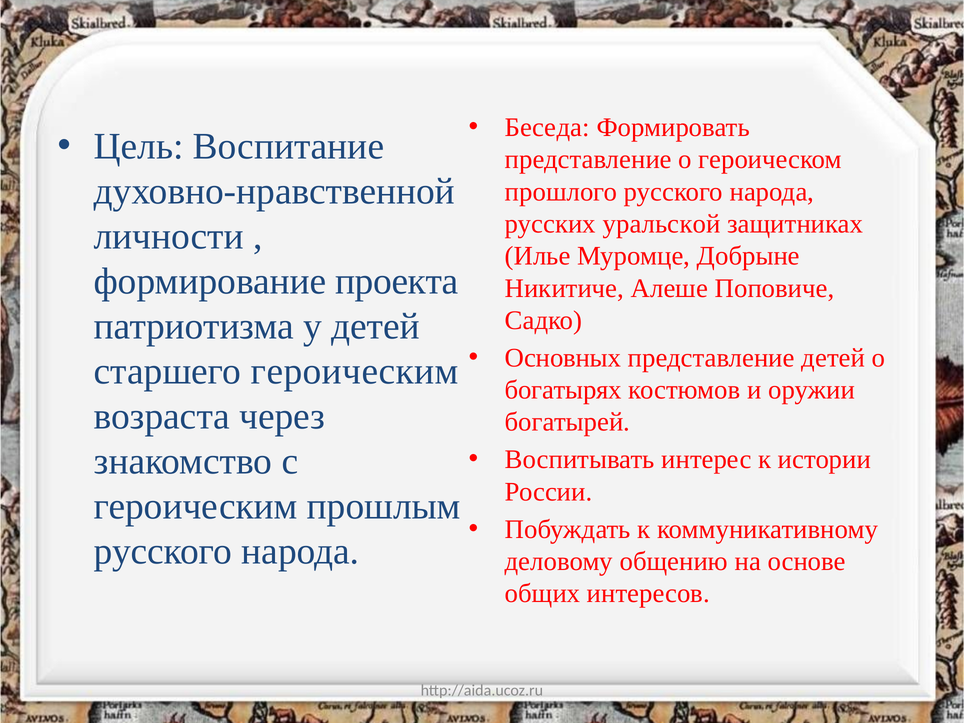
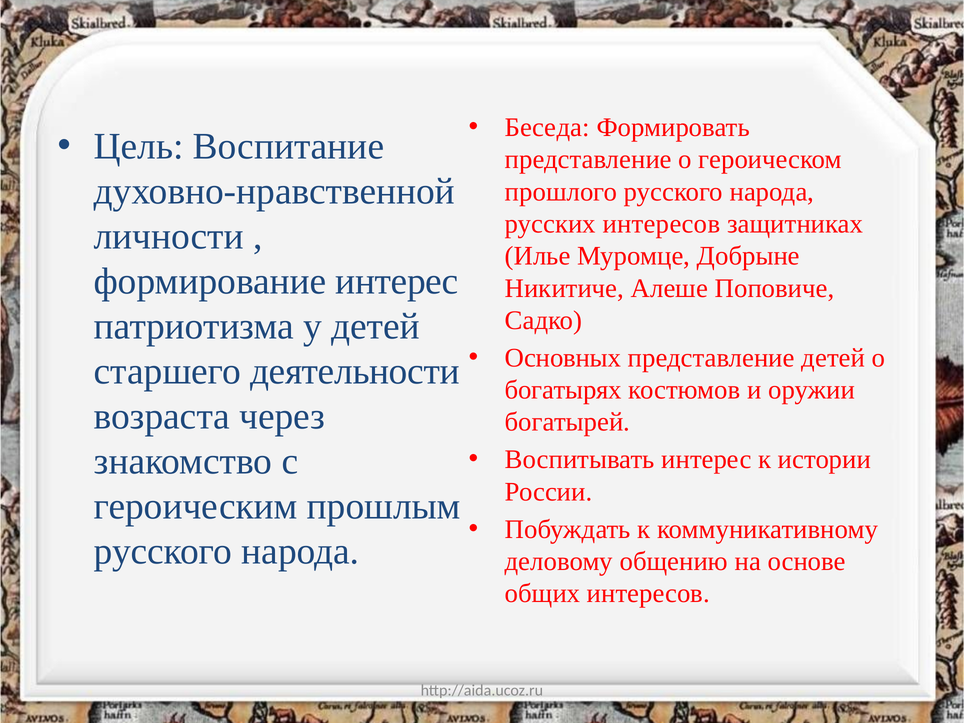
русских уральской: уральской -> интересов (661, 224)
формирование проекта: проекта -> интерес (397, 281)
старшего героическим: героическим -> деятельности (355, 371)
